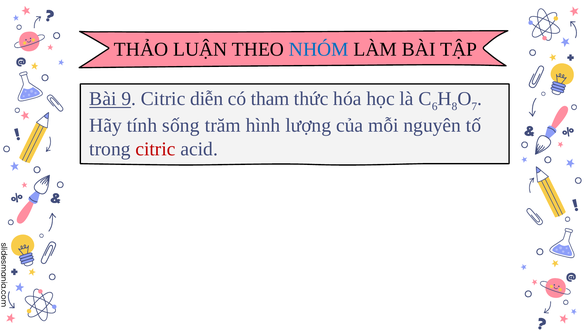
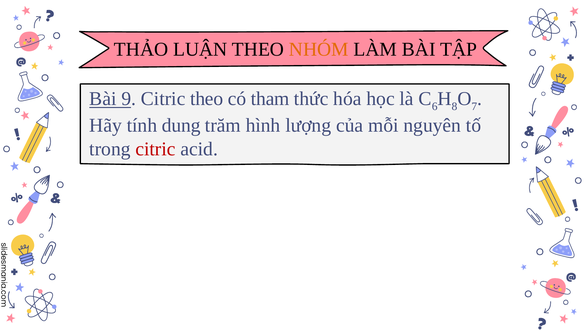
NHÓM colour: blue -> orange (319, 50)
Citric diễn: diễn -> theo (207, 99)
sống: sống -> dung (181, 126)
